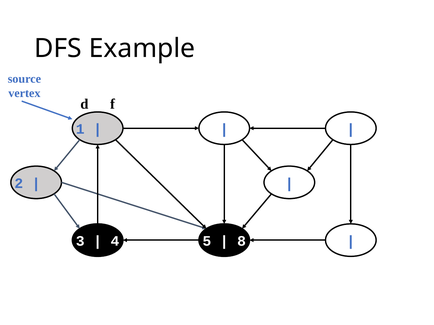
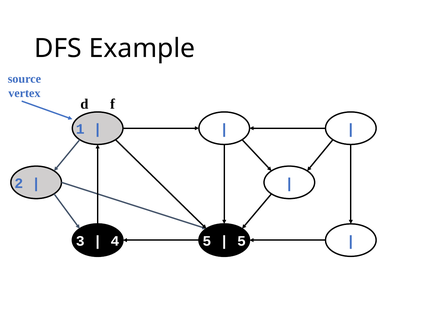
8: 8 -> 5 (242, 242)
